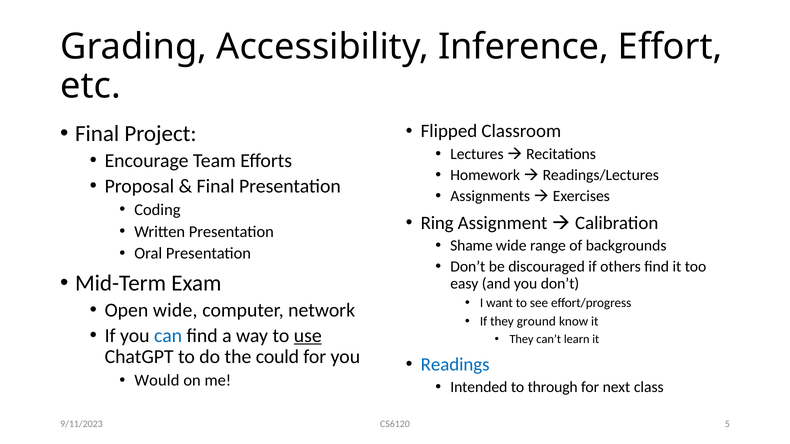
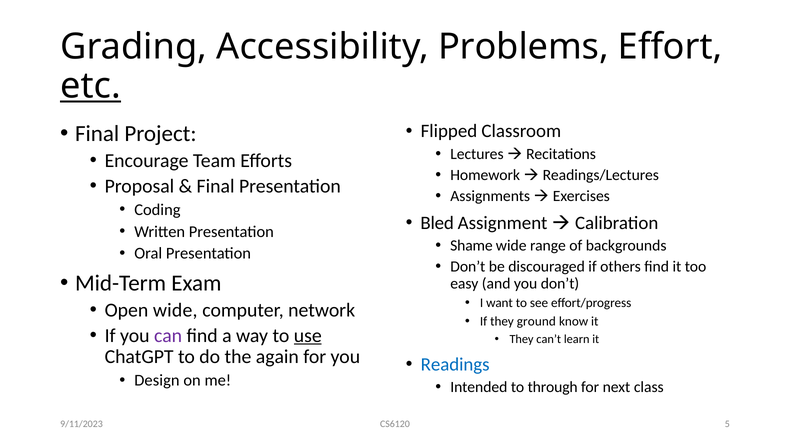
Inference: Inference -> Problems (523, 47)
etc underline: none -> present (90, 86)
Ring: Ring -> Bled (437, 223)
can colour: blue -> purple (168, 336)
could: could -> again (277, 357)
Would: Would -> Design (157, 381)
